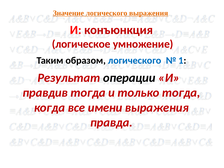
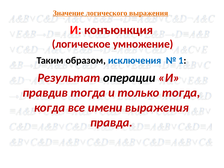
образом логического: логического -> исключения (135, 60)
